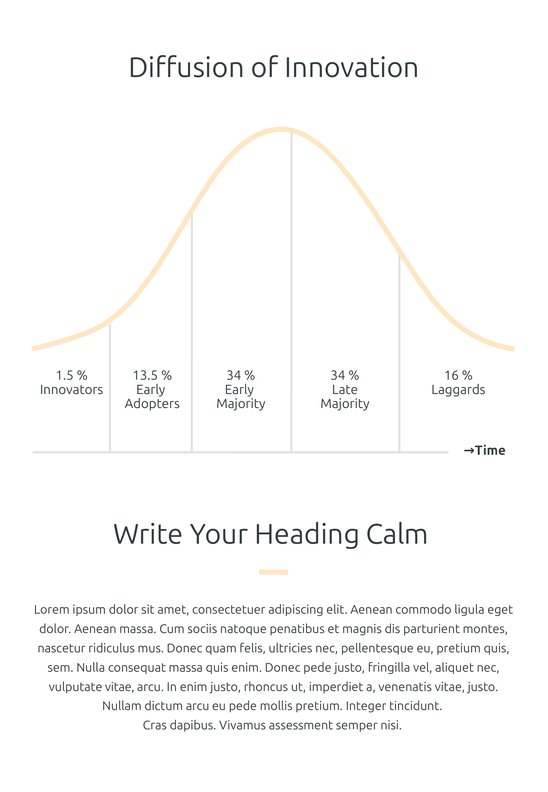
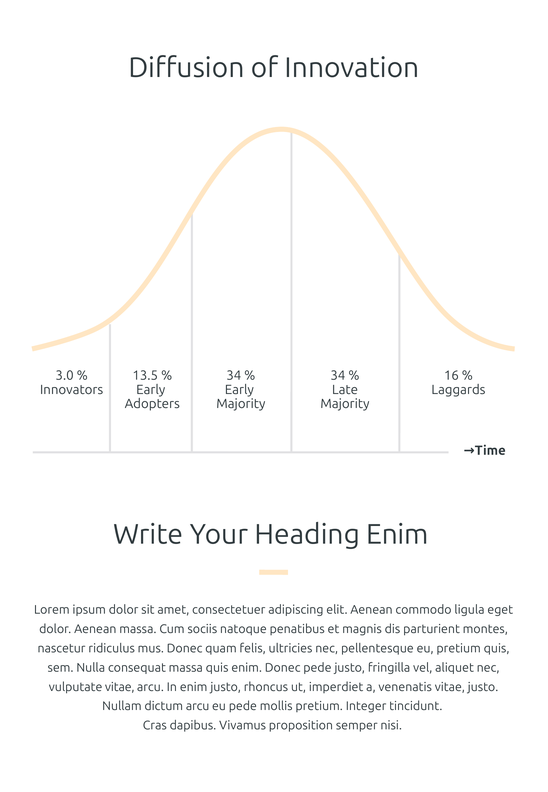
1.5: 1.5 -> 3.0 (65, 375)
Heading Calm: Calm -> Enim (397, 534)
assessment: assessment -> proposition (301, 725)
